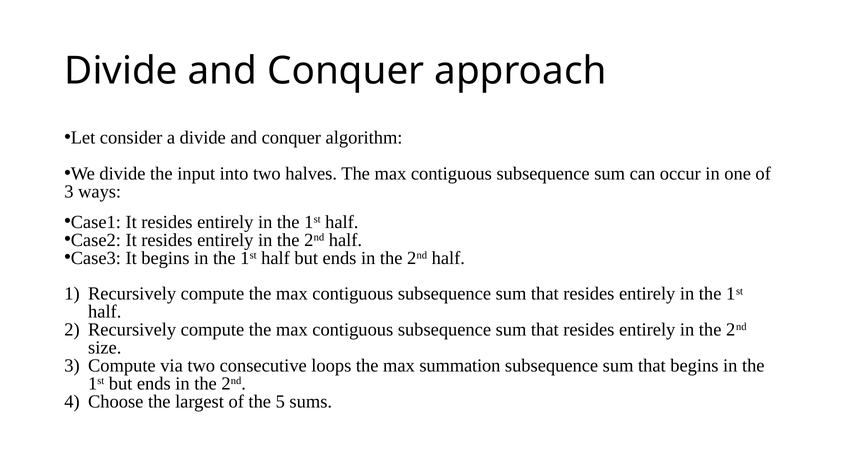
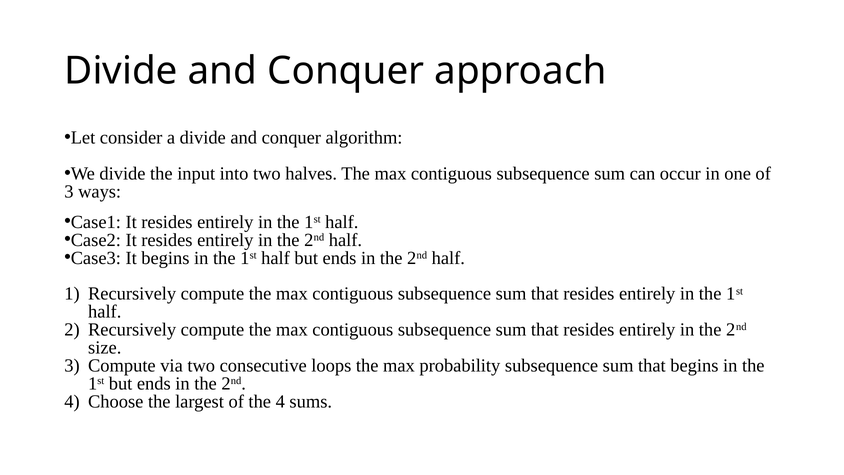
summation: summation -> probability (460, 365)
the 5: 5 -> 4 (280, 401)
